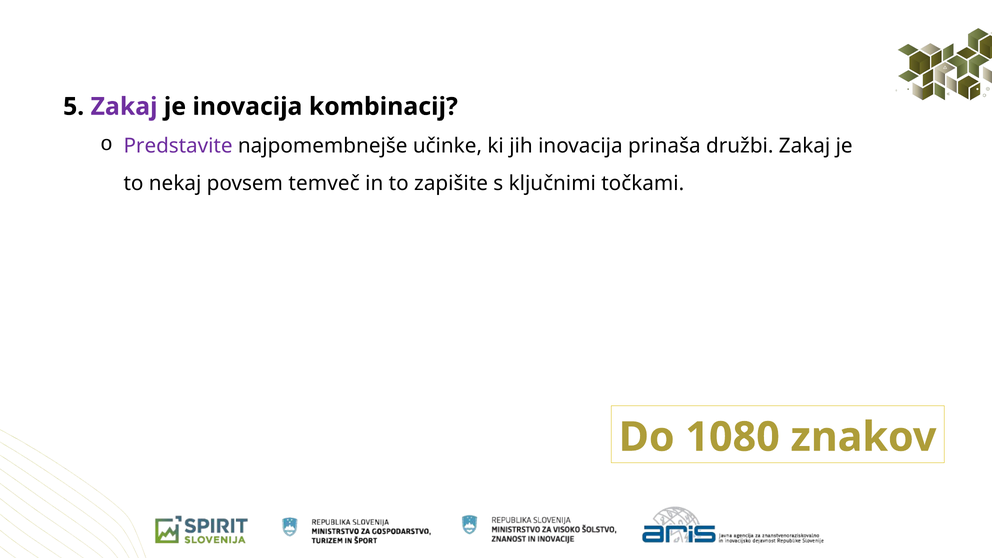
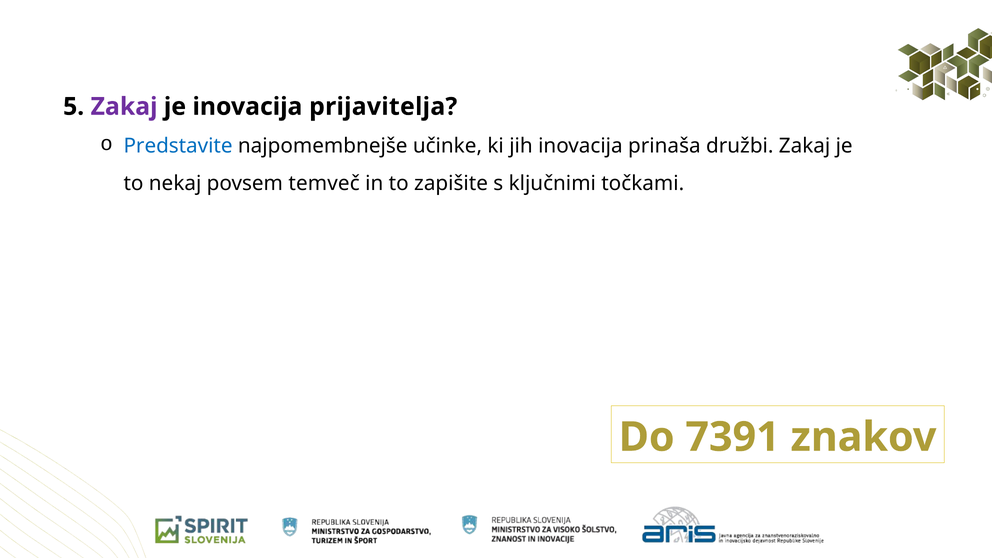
kombinacij: kombinacij -> prijavitelja (383, 107)
Predstavite colour: purple -> blue (178, 146)
1080: 1080 -> 7391 (733, 437)
